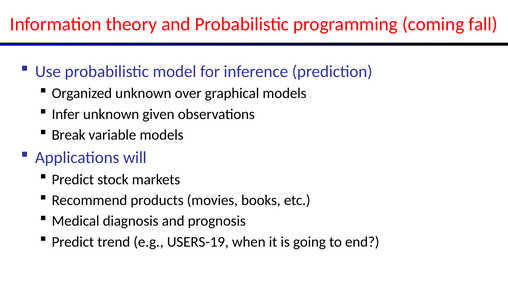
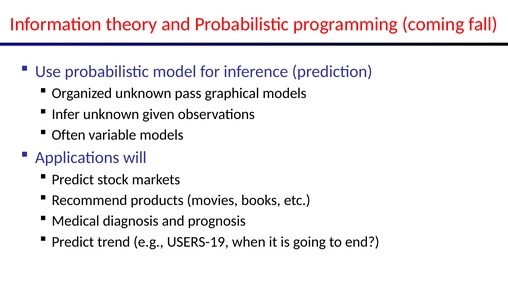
over: over -> pass (188, 93)
Break: Break -> Often (69, 135)
